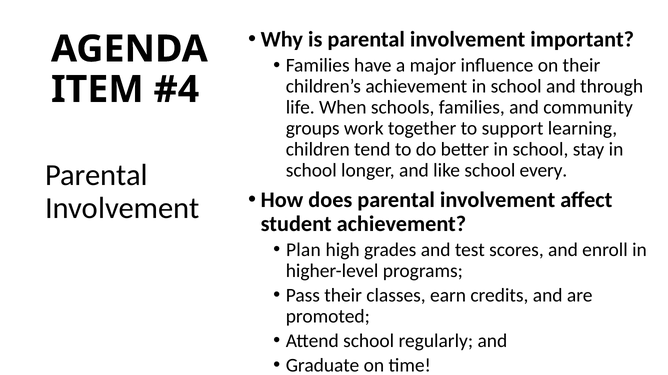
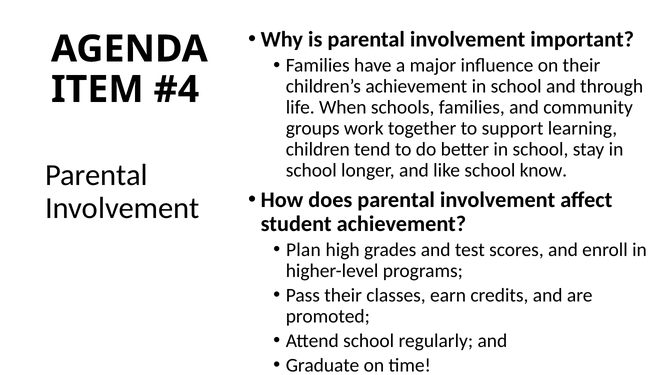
every: every -> know (543, 171)
